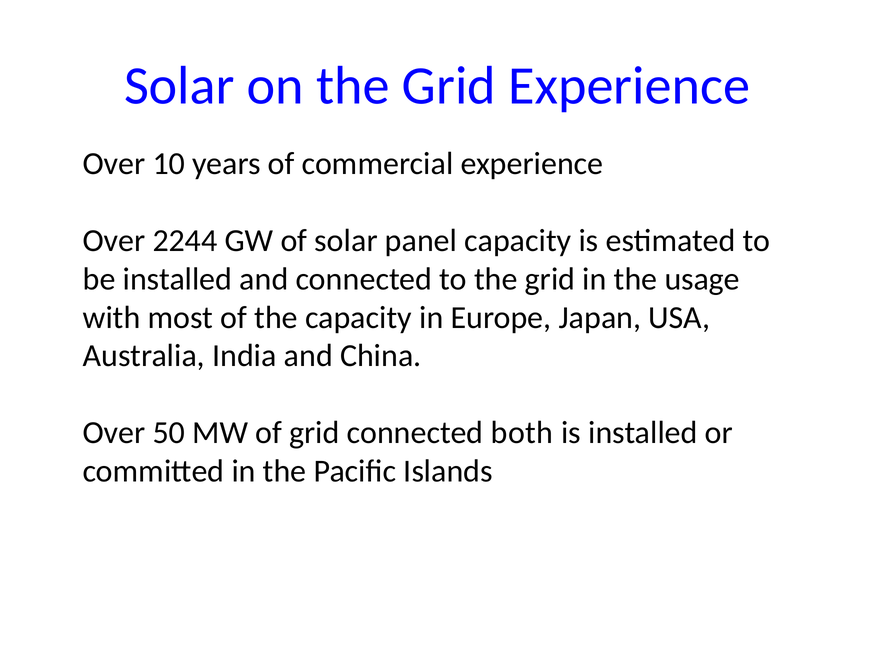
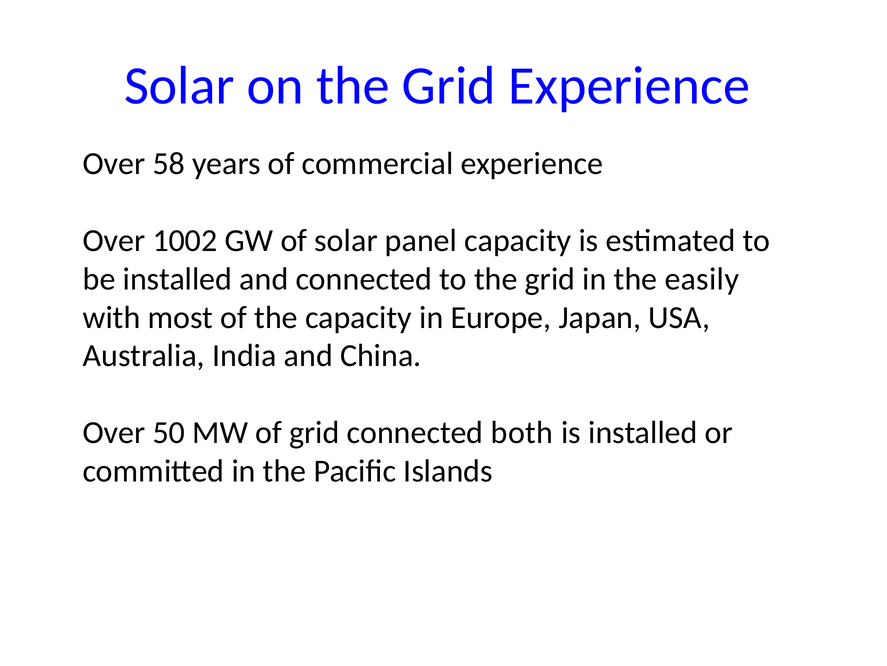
10: 10 -> 58 (169, 163)
2244: 2244 -> 1002 (185, 240)
usage: usage -> easily (702, 279)
